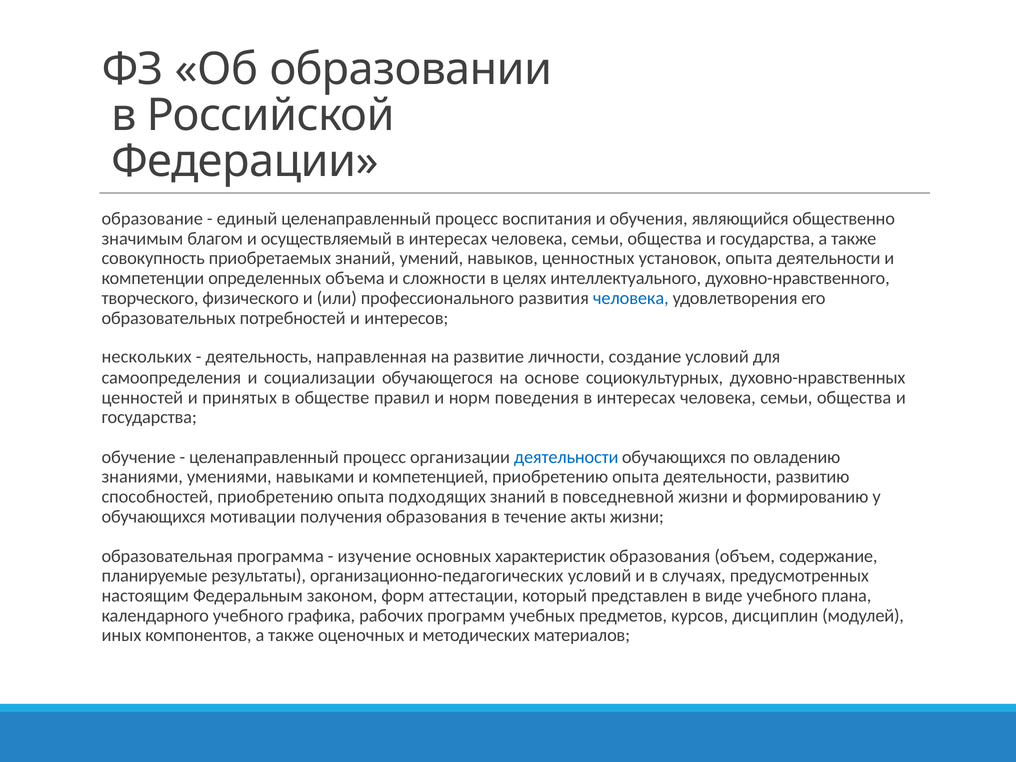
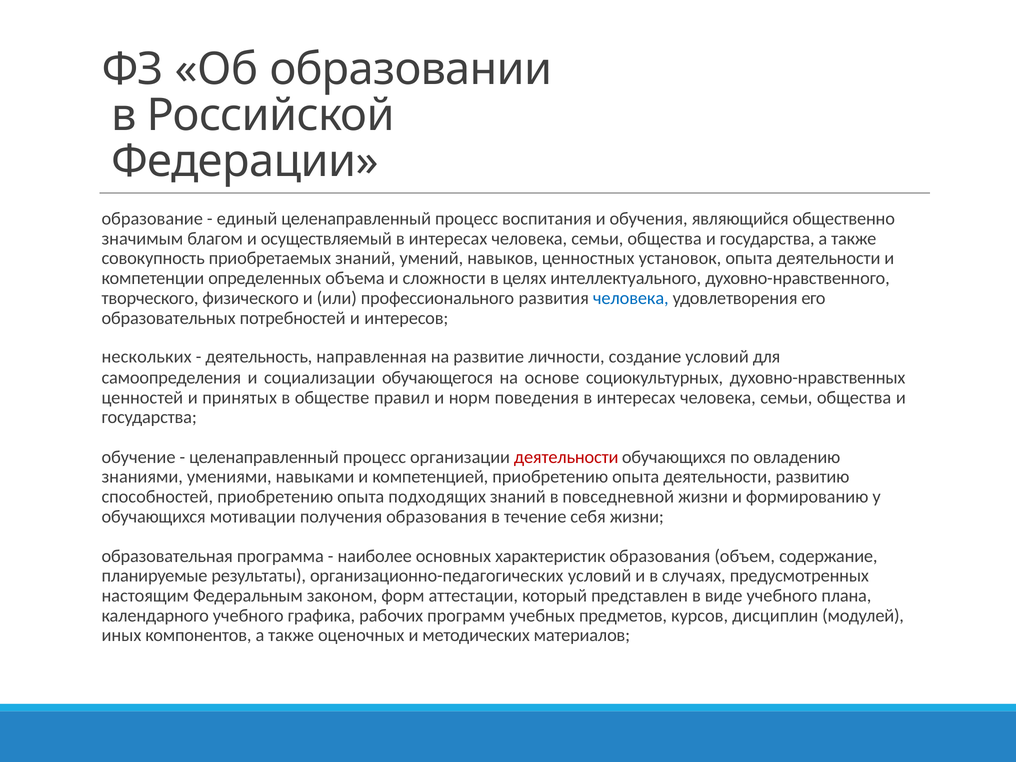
деятельности colour: blue -> red (566, 457)
акты: акты -> себя (588, 517)
изучение: изучение -> наиболее (375, 556)
